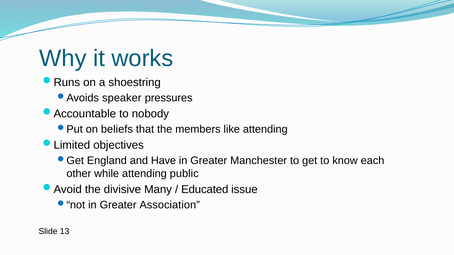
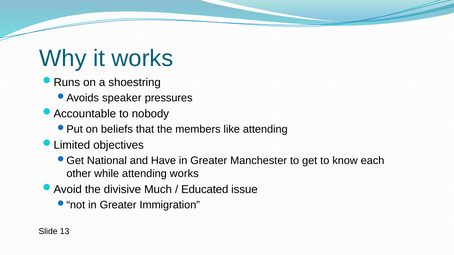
England: England -> National (107, 161)
attending public: public -> works (184, 174)
Many: Many -> Much (158, 190)
Association: Association -> Immigration (170, 205)
